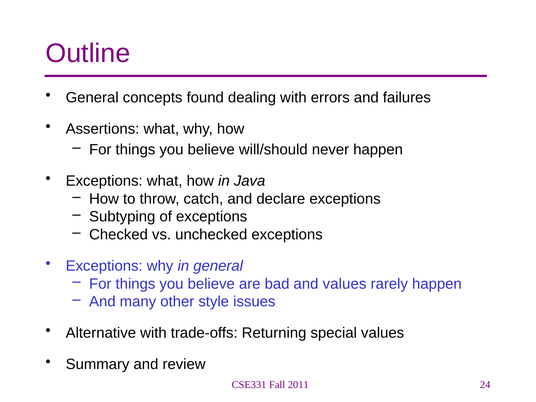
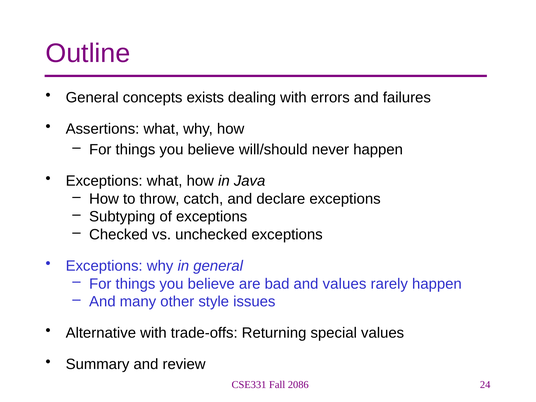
found: found -> exists (205, 98)
2011: 2011 -> 2086 (298, 385)
